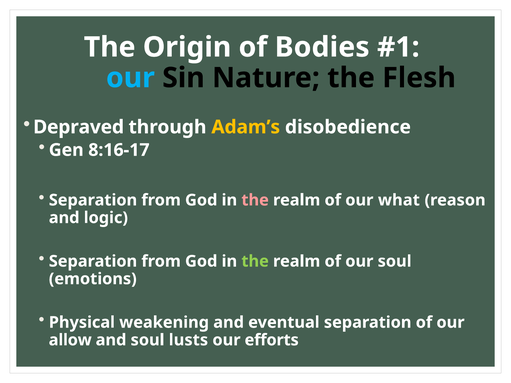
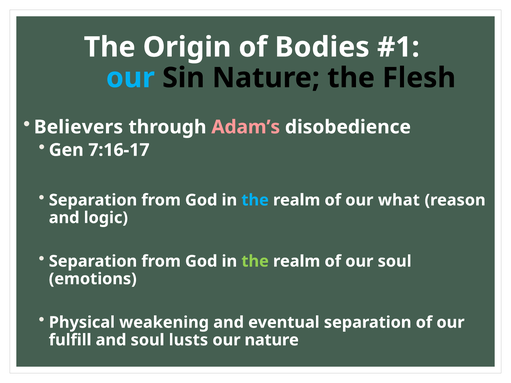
Depraved: Depraved -> Believers (78, 127)
Adam’s colour: yellow -> pink (246, 127)
8:16-17: 8:16-17 -> 7:16-17 (119, 150)
the colour: pink -> light blue (255, 200)
allow: allow -> fulfill (70, 340)
our efforts: efforts -> nature (272, 340)
